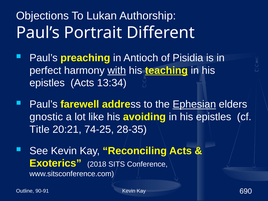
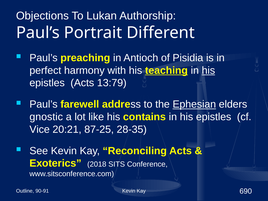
with underline: present -> none (117, 70)
his underline: none -> present (208, 70)
13:34: 13:34 -> 13:79 (112, 83)
avoiding: avoiding -> contains (145, 117)
Title: Title -> Vice (40, 129)
74-25: 74-25 -> 87-25 (99, 129)
